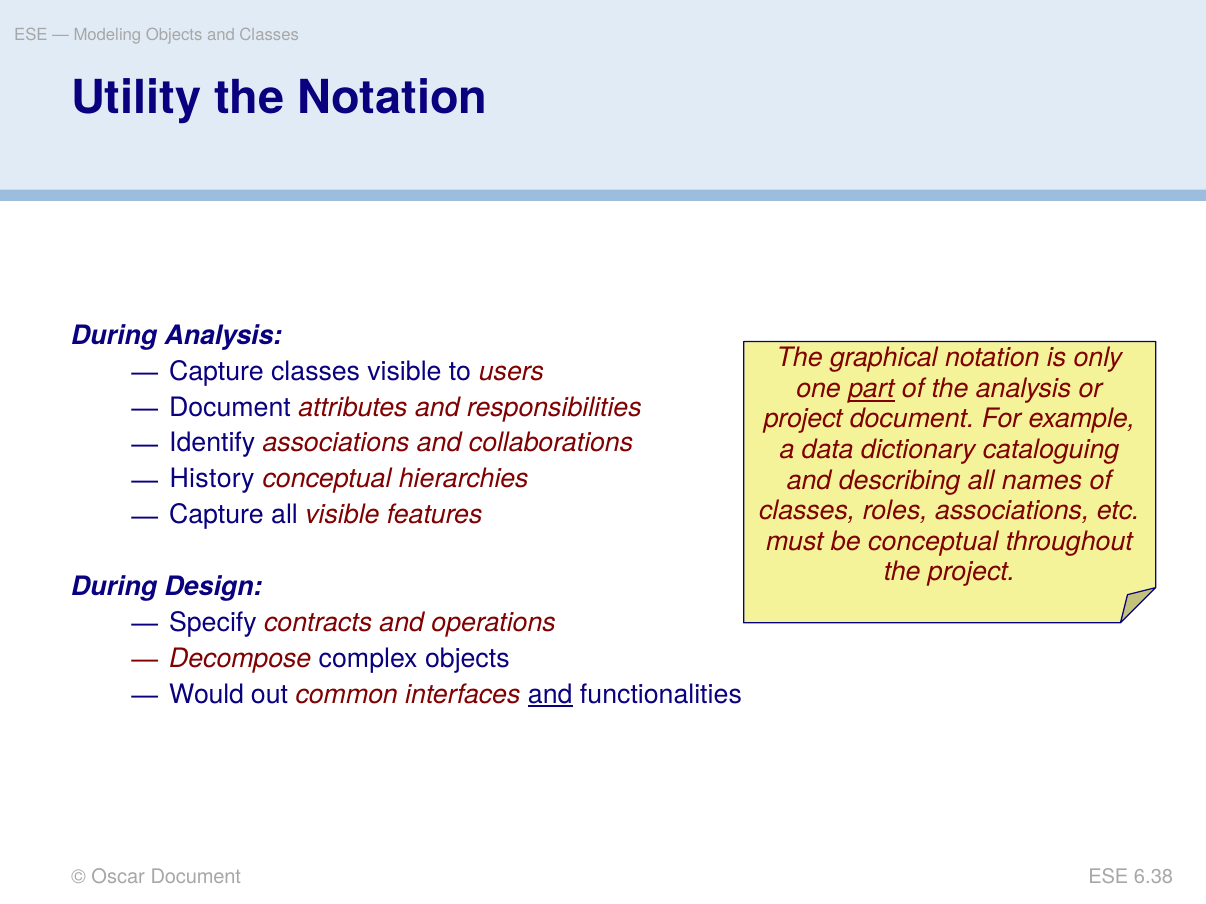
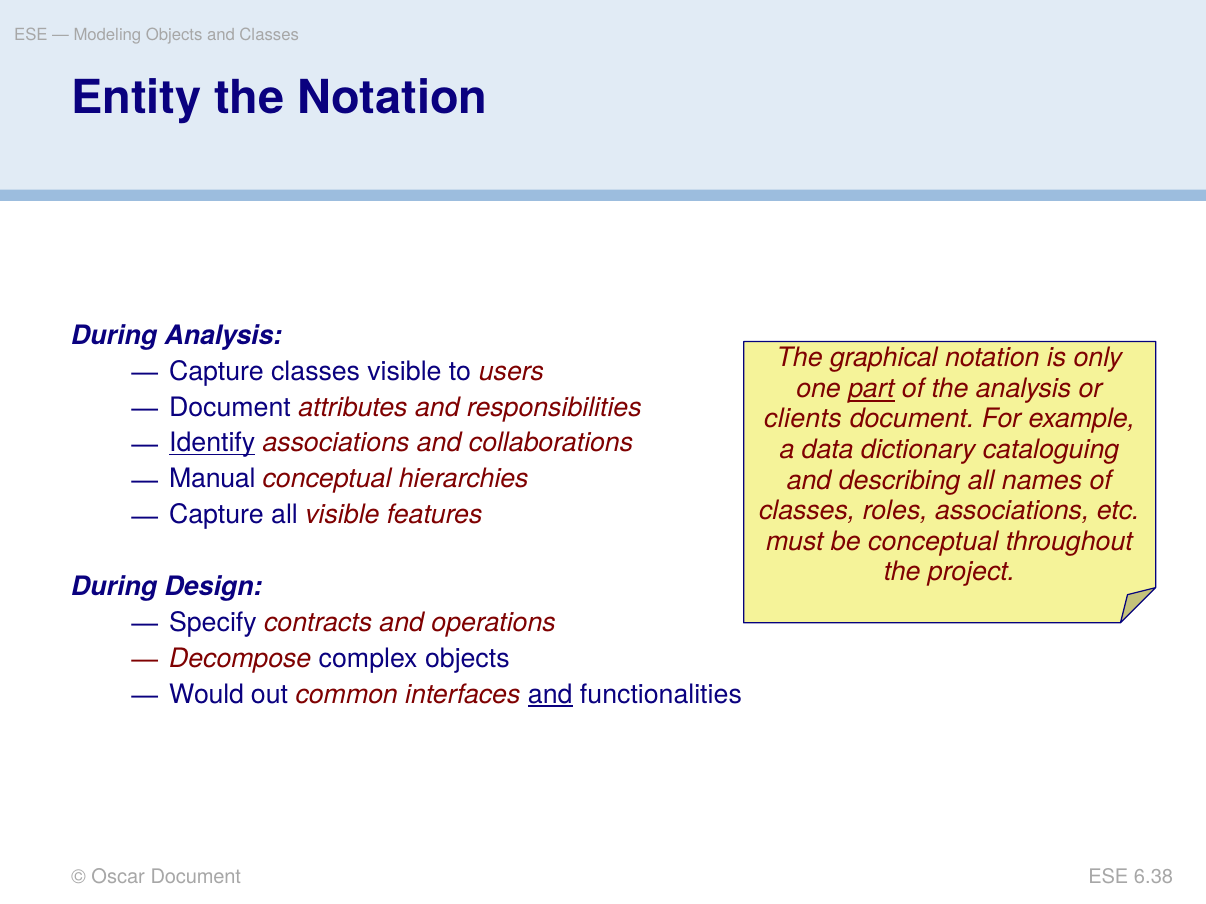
Utility: Utility -> Entity (136, 98)
project: project -> clients (803, 419)
Identify underline: none -> present (212, 443)
History: History -> Manual (212, 479)
